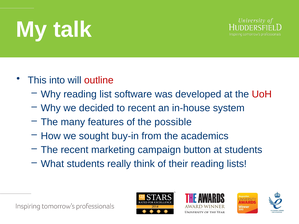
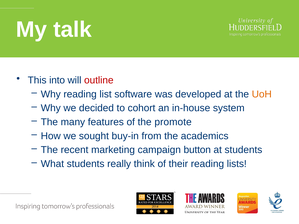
UoH colour: red -> orange (262, 94)
to recent: recent -> cohort (142, 108)
possible: possible -> promote (173, 122)
